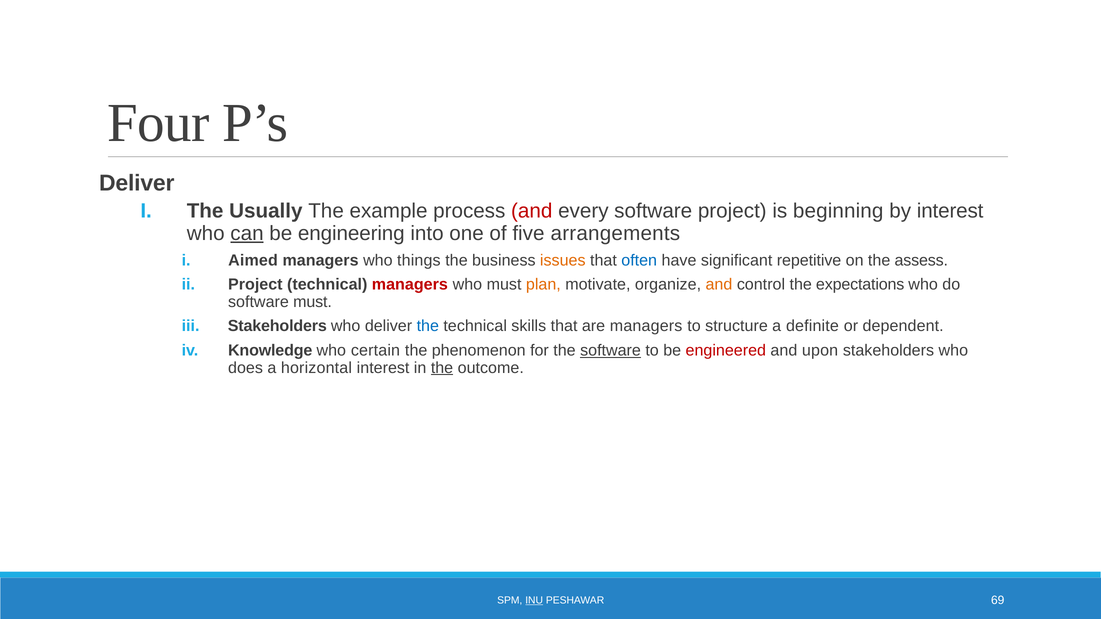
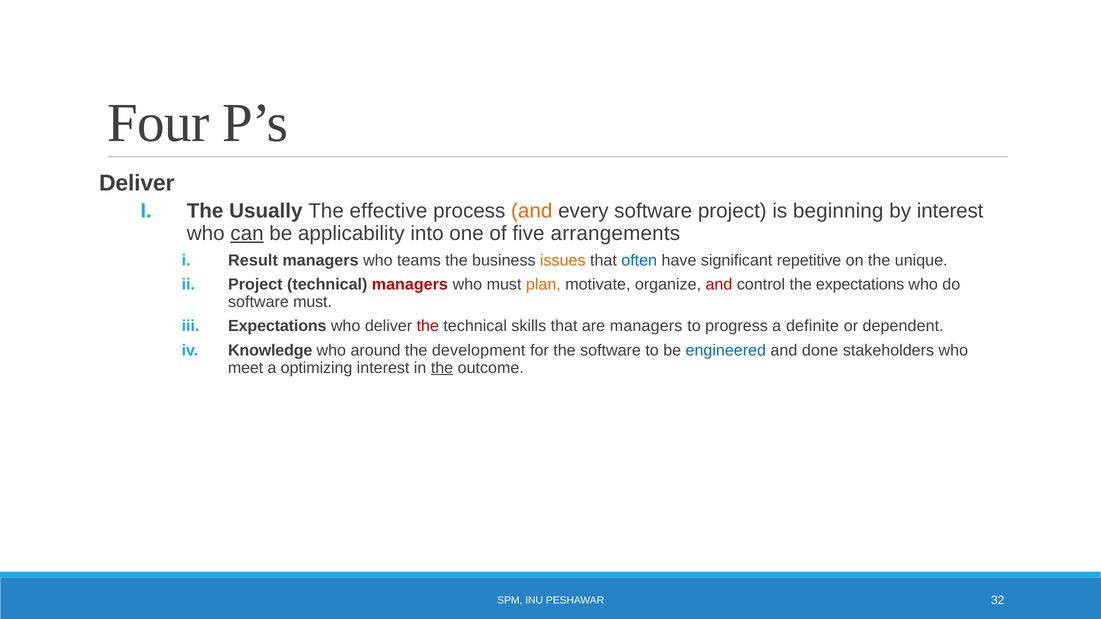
example: example -> effective (388, 211)
and colour: red -> orange (532, 211)
engineering: engineering -> applicability (351, 234)
Aimed: Aimed -> Result (253, 260)
things: things -> teams (419, 260)
assess: assess -> unique (921, 260)
and colour: orange -> red (719, 285)
Stakeholders: Stakeholders -> Expectations (277, 326)
the colour: blue -> red (428, 326)
structure: structure -> progress (737, 326)
certain: certain -> around (376, 351)
phenomenon: phenomenon -> development (479, 351)
software underline: present -> none (611, 351)
engineered colour: red -> blue (726, 351)
upon: upon -> done (820, 351)
does: does -> meet (246, 368)
horizontal: horizontal -> optimizing (317, 368)
INU underline: present -> none (534, 601)
69: 69 -> 32 (998, 601)
